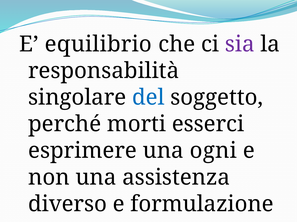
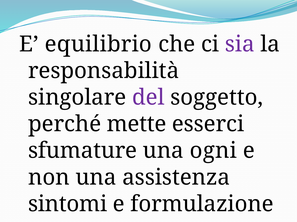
del colour: blue -> purple (148, 98)
morti: morti -> mette (137, 124)
esprimere: esprimere -> sfumature (83, 151)
diverso: diverso -> sintomi (68, 205)
